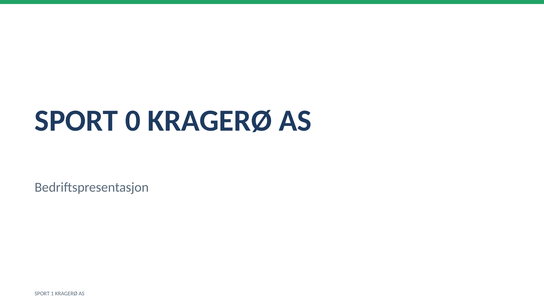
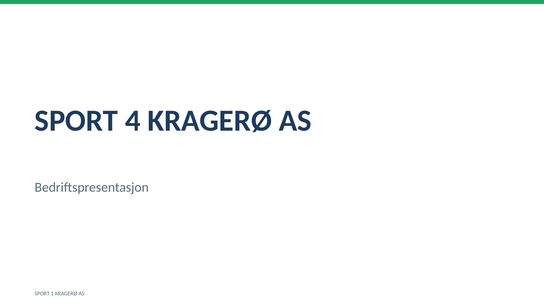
0: 0 -> 4 (133, 121)
